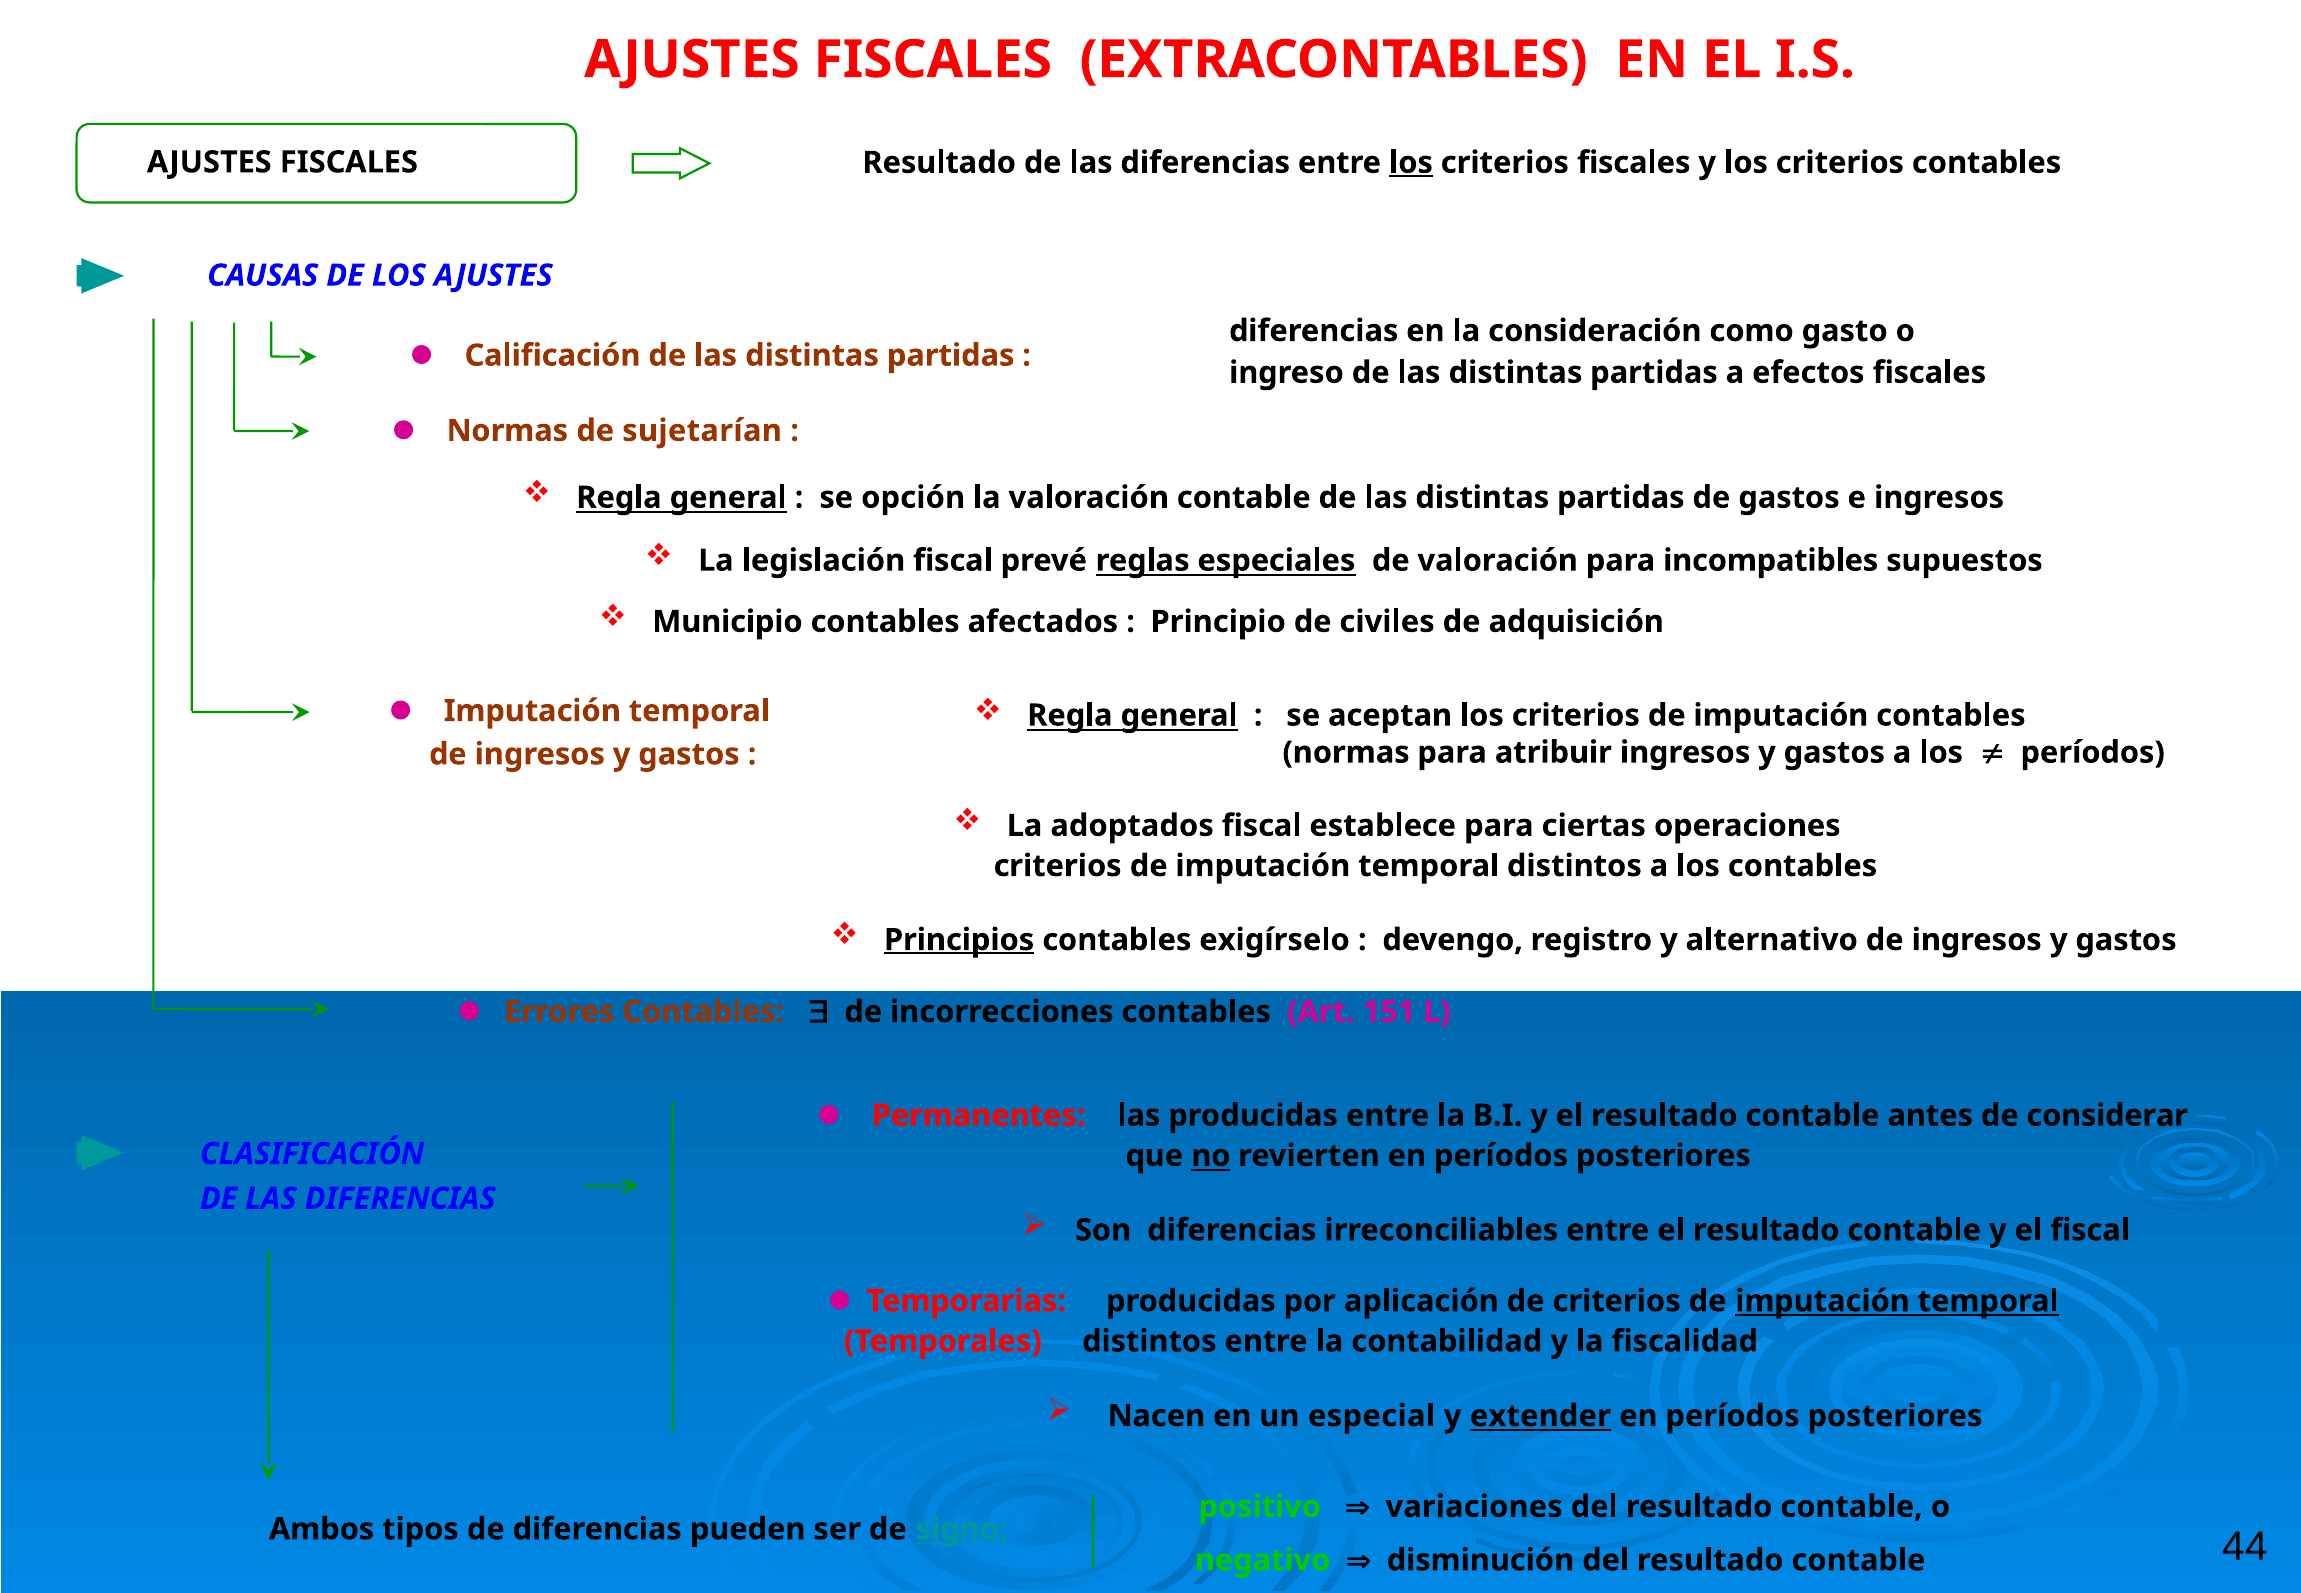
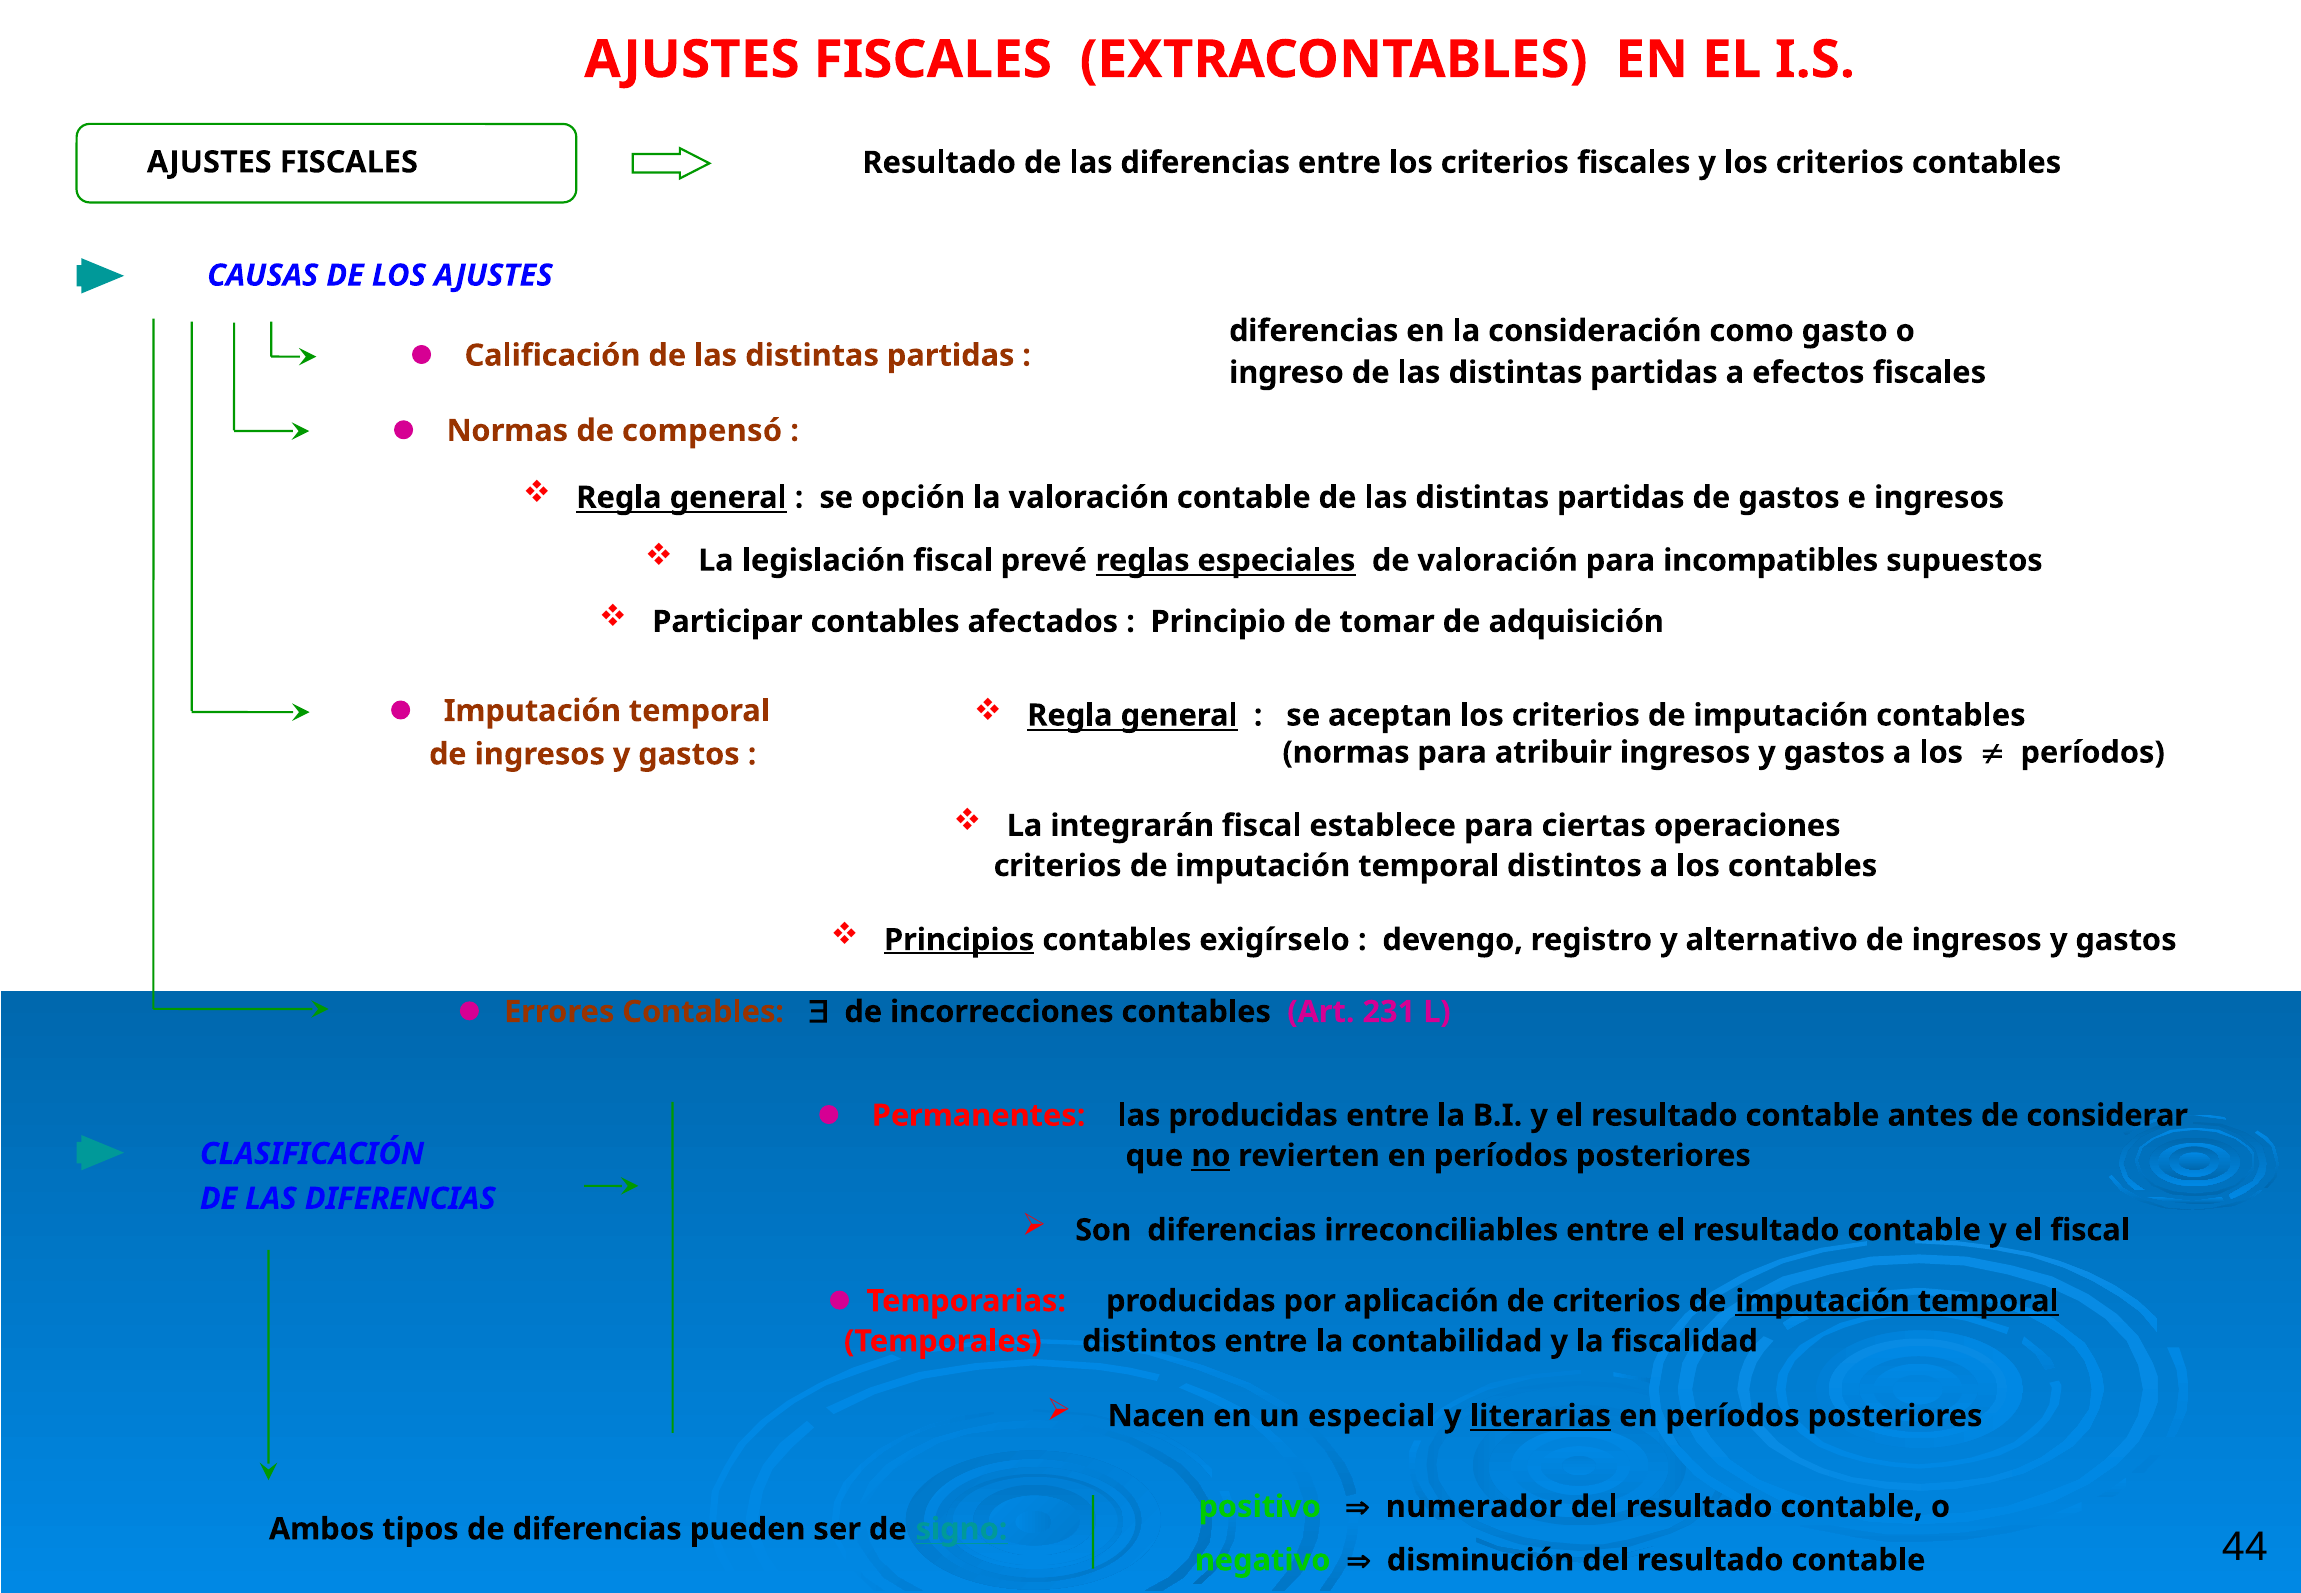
los underline: present -> none (1411, 163)
sujetarían: sujetarían -> compensó (702, 431)
Municipio: Municipio -> Participar (727, 622)
civiles: civiles -> tomar (1387, 622)
adoptados: adoptados -> integrarán (1132, 826)
151: 151 -> 231 (1389, 1012)
extender: extender -> literarias (1540, 1416)
variaciones: variaciones -> numerador (1474, 1507)
